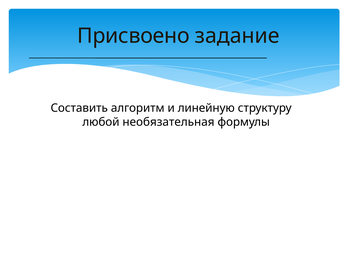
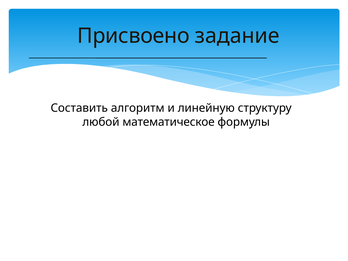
необязательная: необязательная -> математическое (169, 122)
